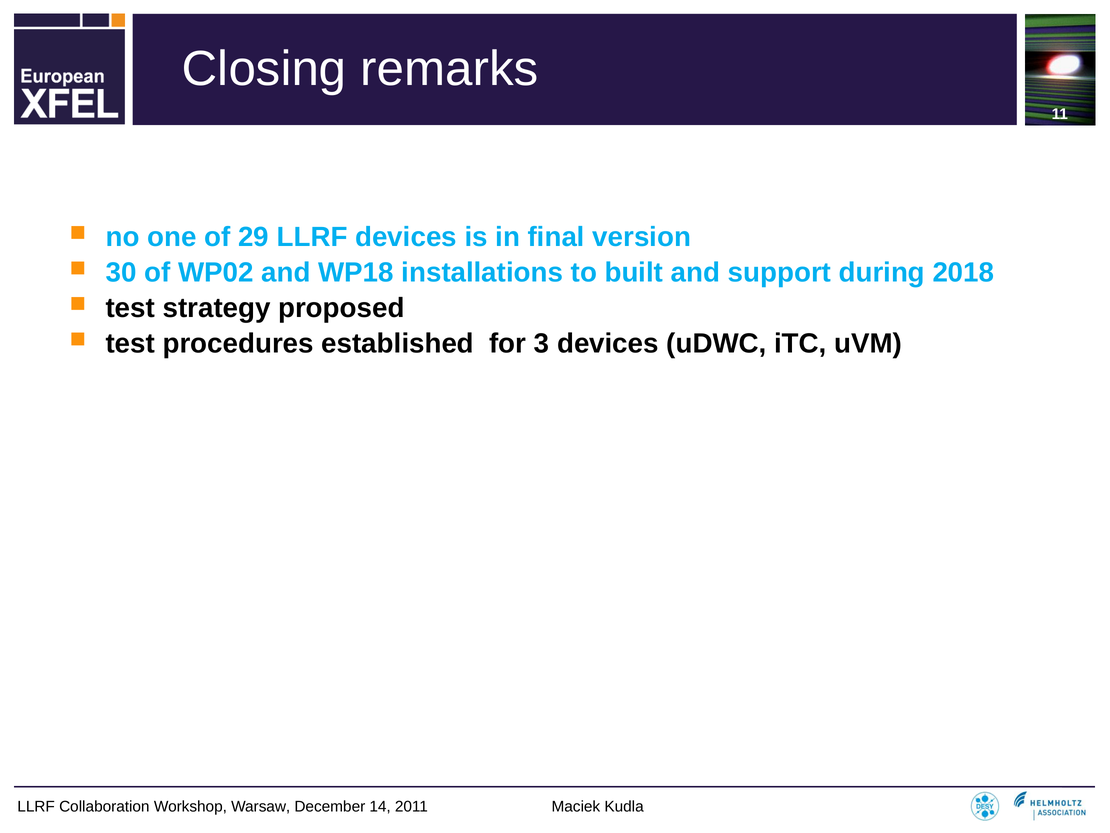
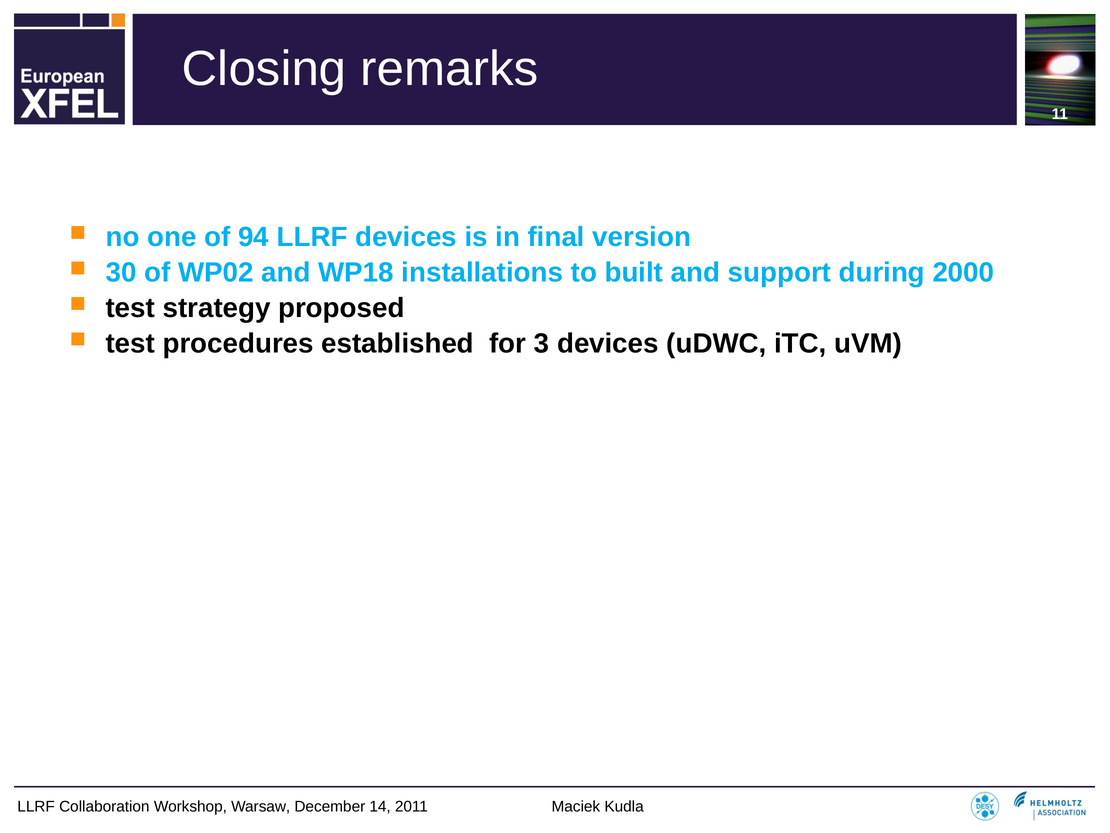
29: 29 -> 94 (253, 237)
2018: 2018 -> 2000 (963, 272)
